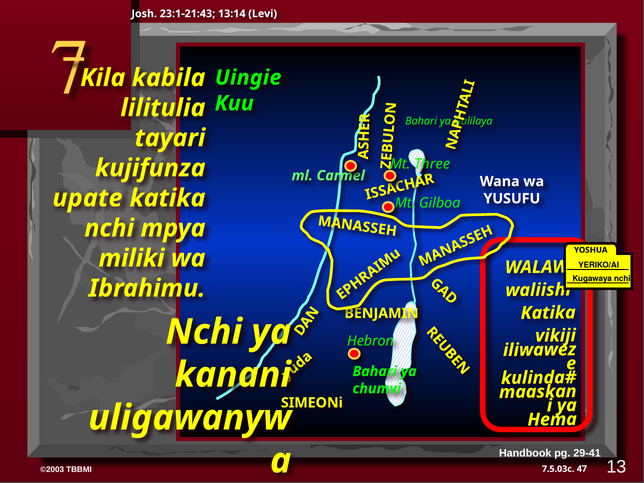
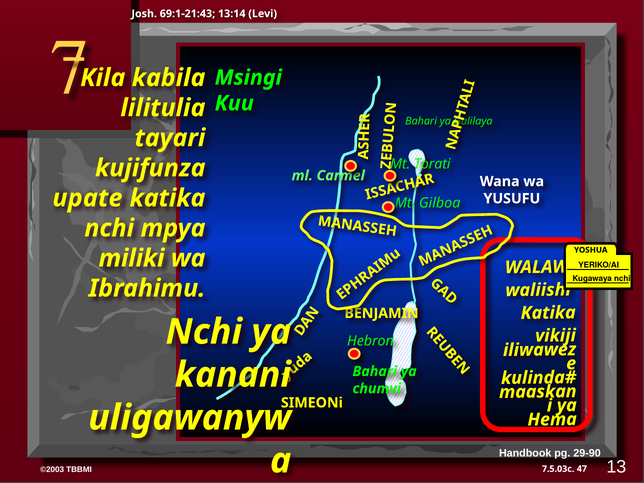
23:1-21:43: 23:1-21:43 -> 69:1-21:43 (187, 14)
Uingie: Uingie -> Msingi (248, 78)
Three: Three -> Torati (432, 164)
29-41: 29-41 -> 29-90 (587, 453)
